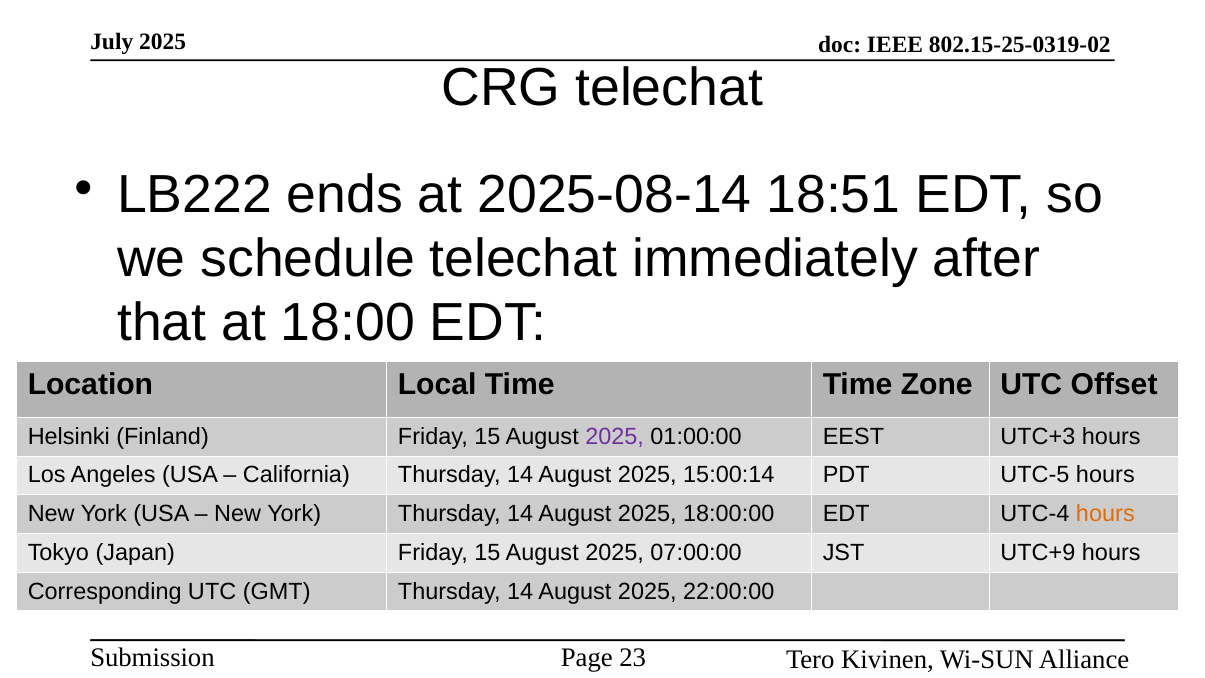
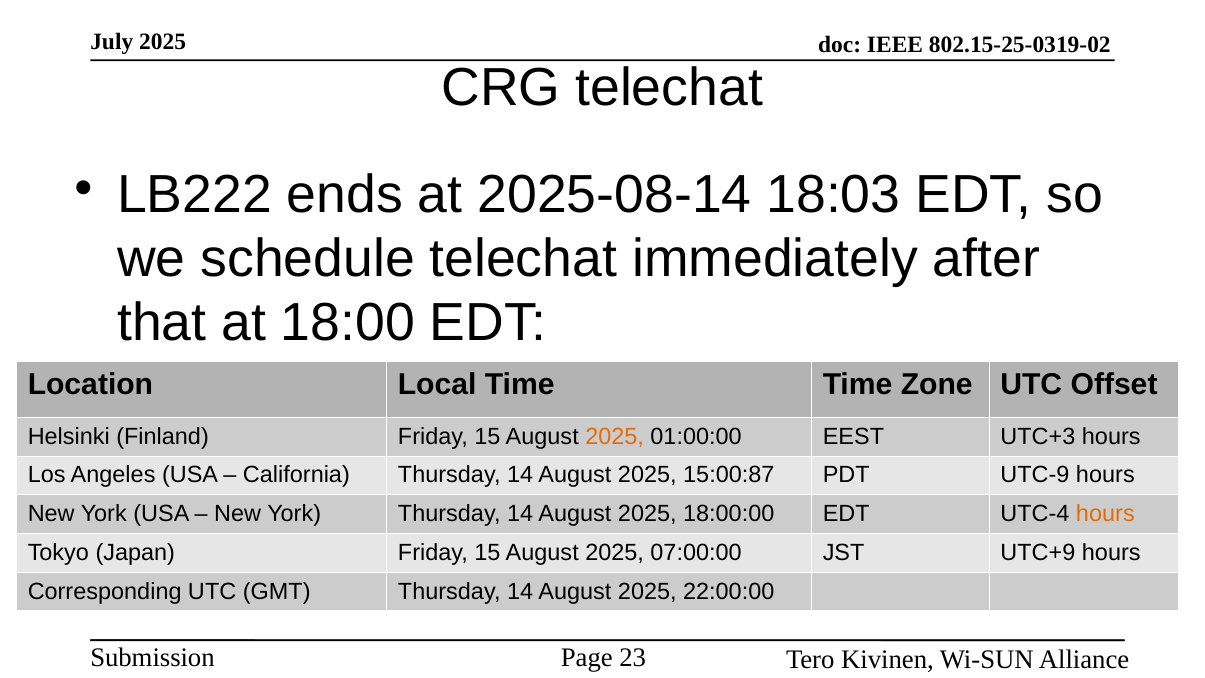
18:51: 18:51 -> 18:03 (833, 195)
2025 colour: purple -> orange (615, 436)
15:00:14: 15:00:14 -> 15:00:87 (729, 475)
UTC-5: UTC-5 -> UTC-9 (1035, 475)
